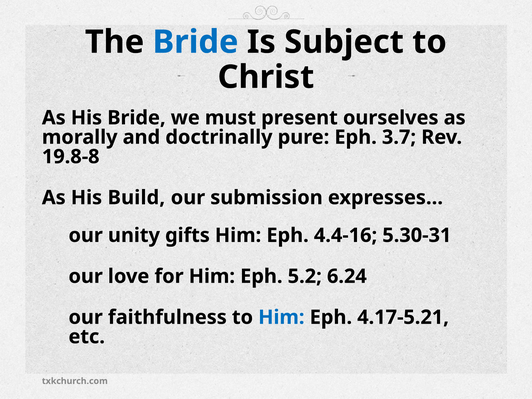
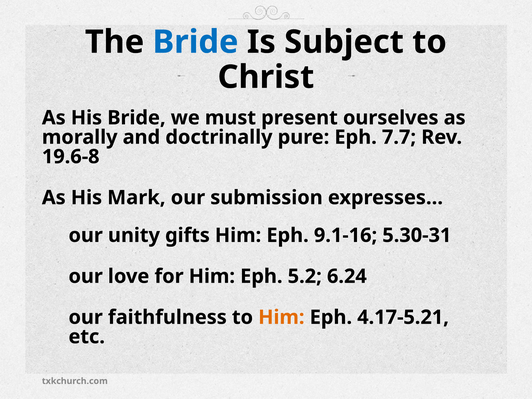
3.7: 3.7 -> 7.7 (399, 137)
19.8-8: 19.8-8 -> 19.6-8 (71, 157)
Build: Build -> Mark (136, 198)
4.4-16: 4.4-16 -> 9.1-16 (346, 235)
Him colour: blue -> orange (281, 317)
